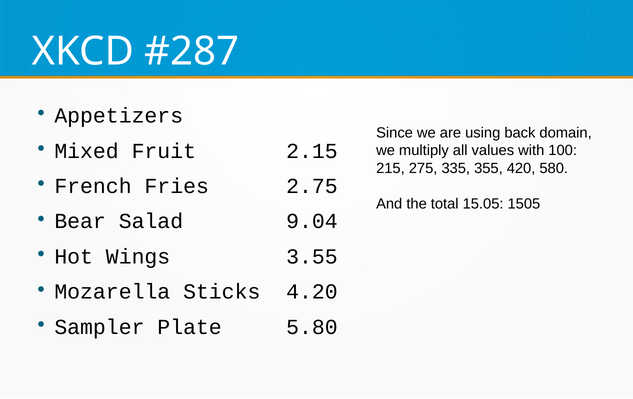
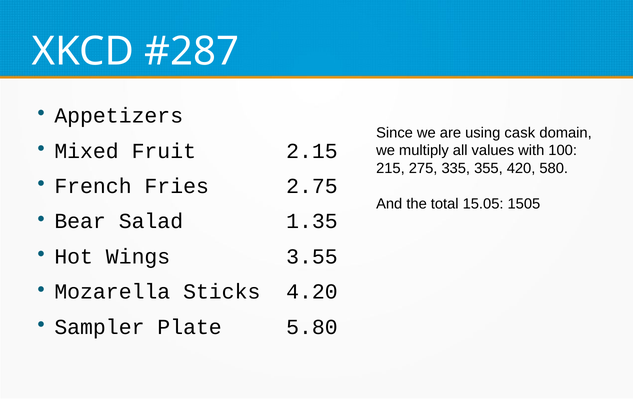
back: back -> cask (520, 133)
9.04: 9.04 -> 1.35 (312, 221)
